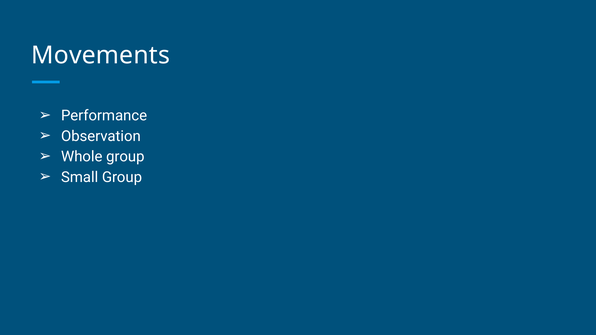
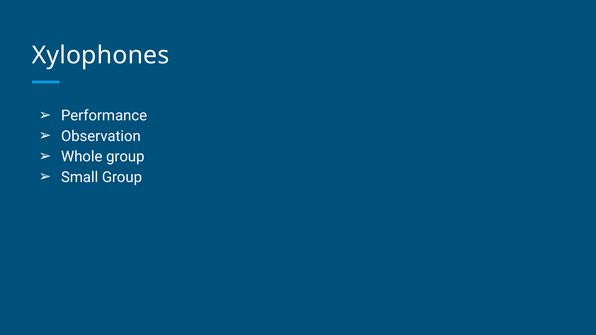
Movements: Movements -> Xylophones (101, 55)
